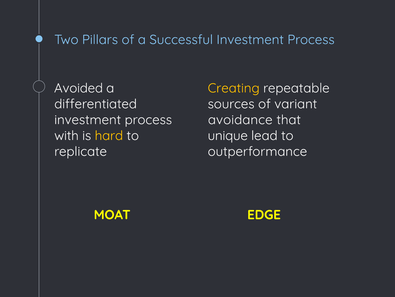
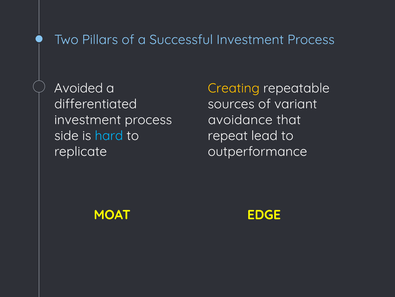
with: with -> side (66, 135)
hard colour: yellow -> light blue (109, 135)
unique: unique -> repeat (228, 135)
